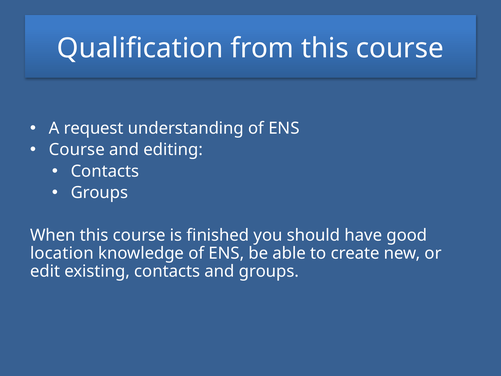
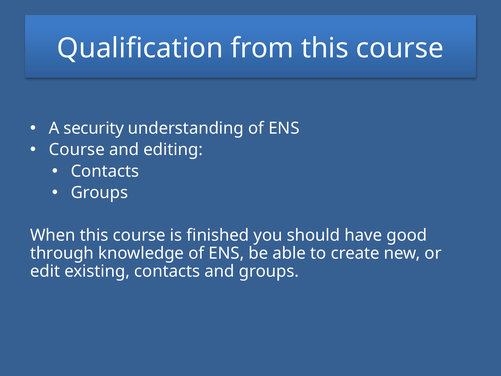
request: request -> security (94, 128)
location: location -> through (62, 253)
